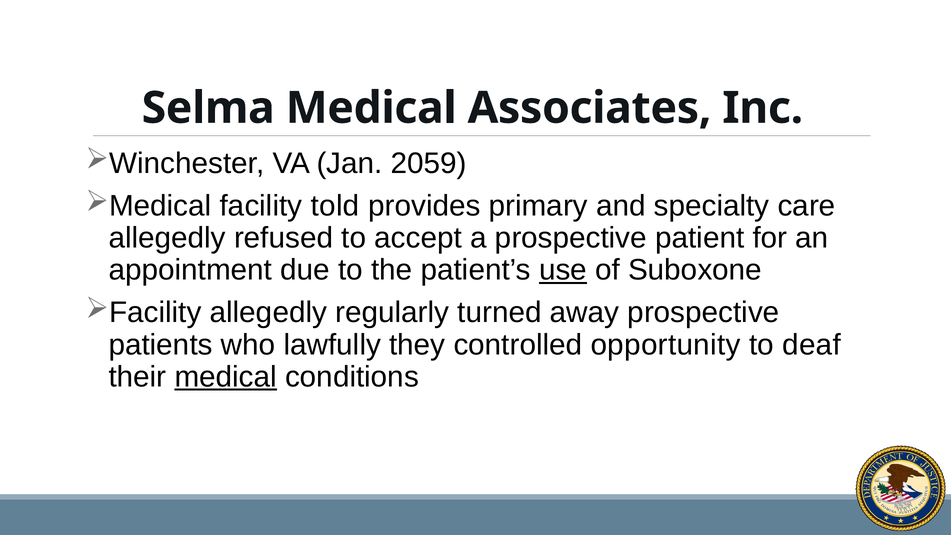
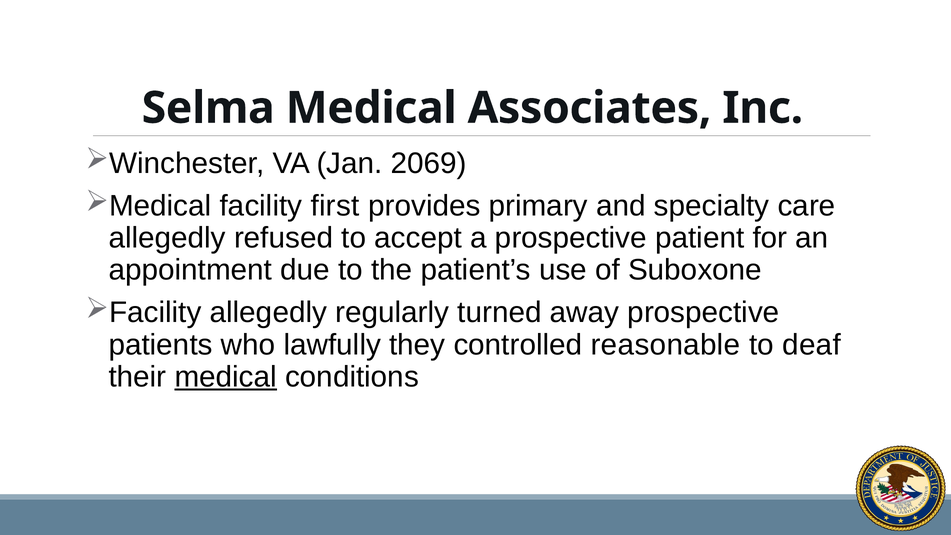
2059: 2059 -> 2069 (429, 163)
told: told -> first (335, 206)
use underline: present -> none (563, 270)
opportunity: opportunity -> reasonable (666, 345)
